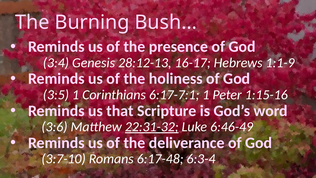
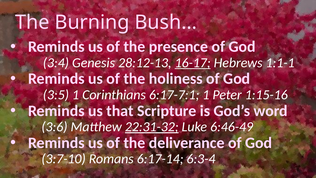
16-17 underline: none -> present (193, 63)
1:1-9: 1:1-9 -> 1:1-1 (280, 63)
6:17-48: 6:17-48 -> 6:17-14 (160, 159)
